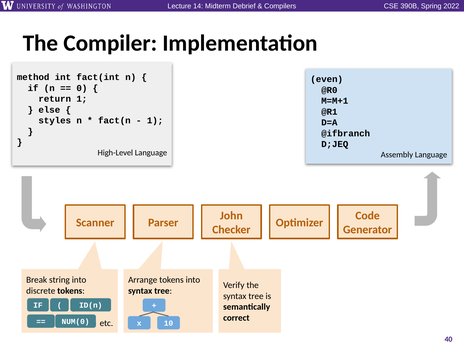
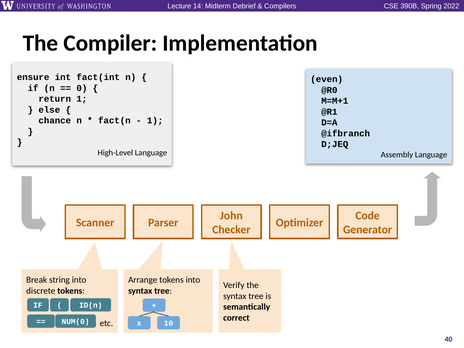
method: method -> ensure (33, 77)
styles: styles -> chance (55, 121)
